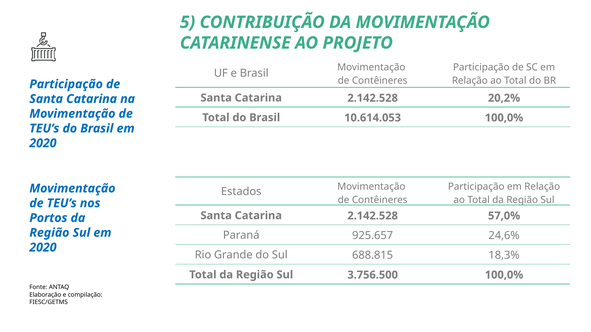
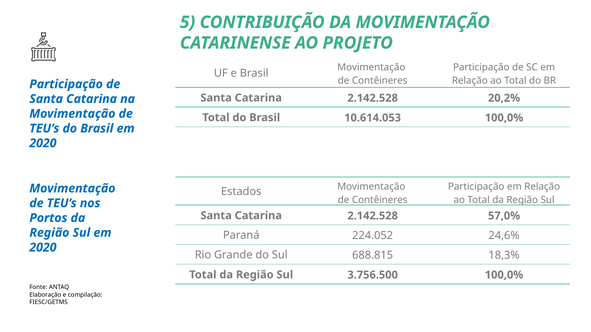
925.657: 925.657 -> 224.052 (373, 236)
